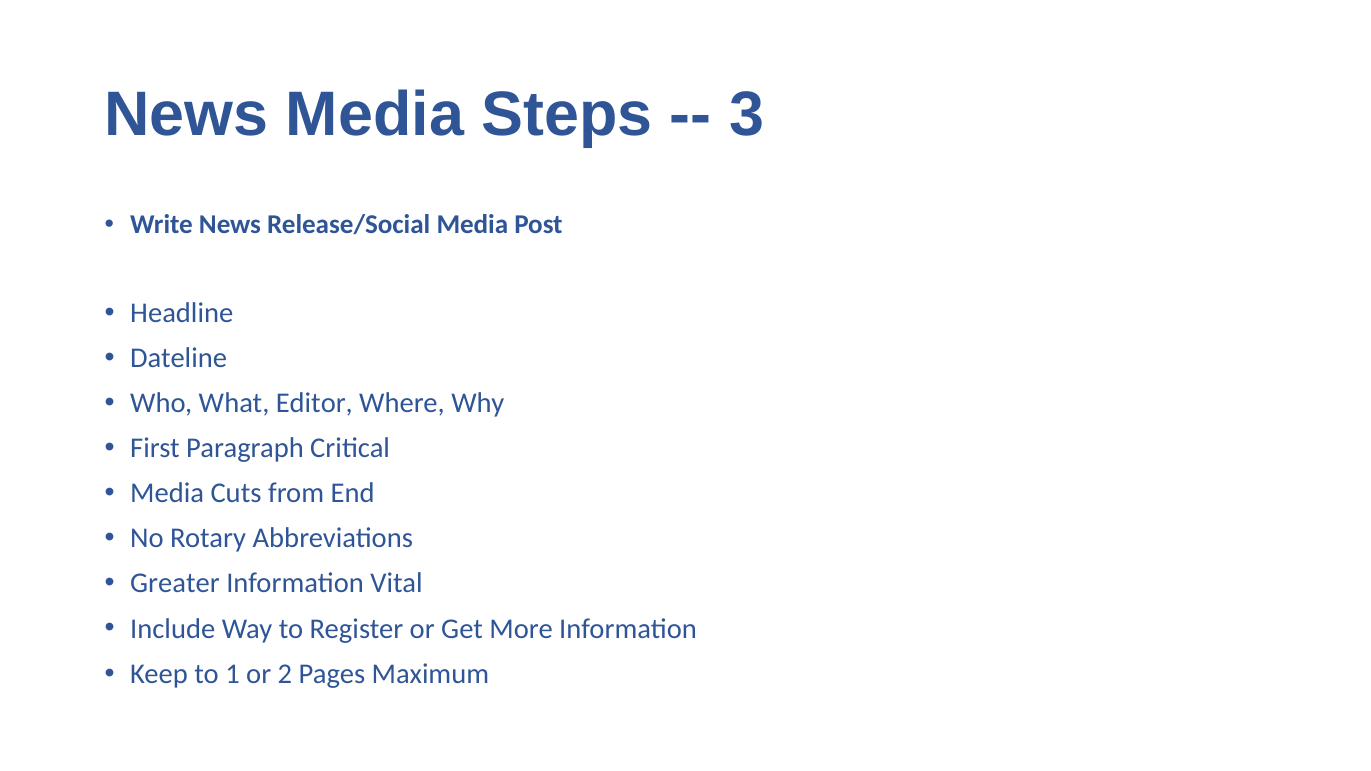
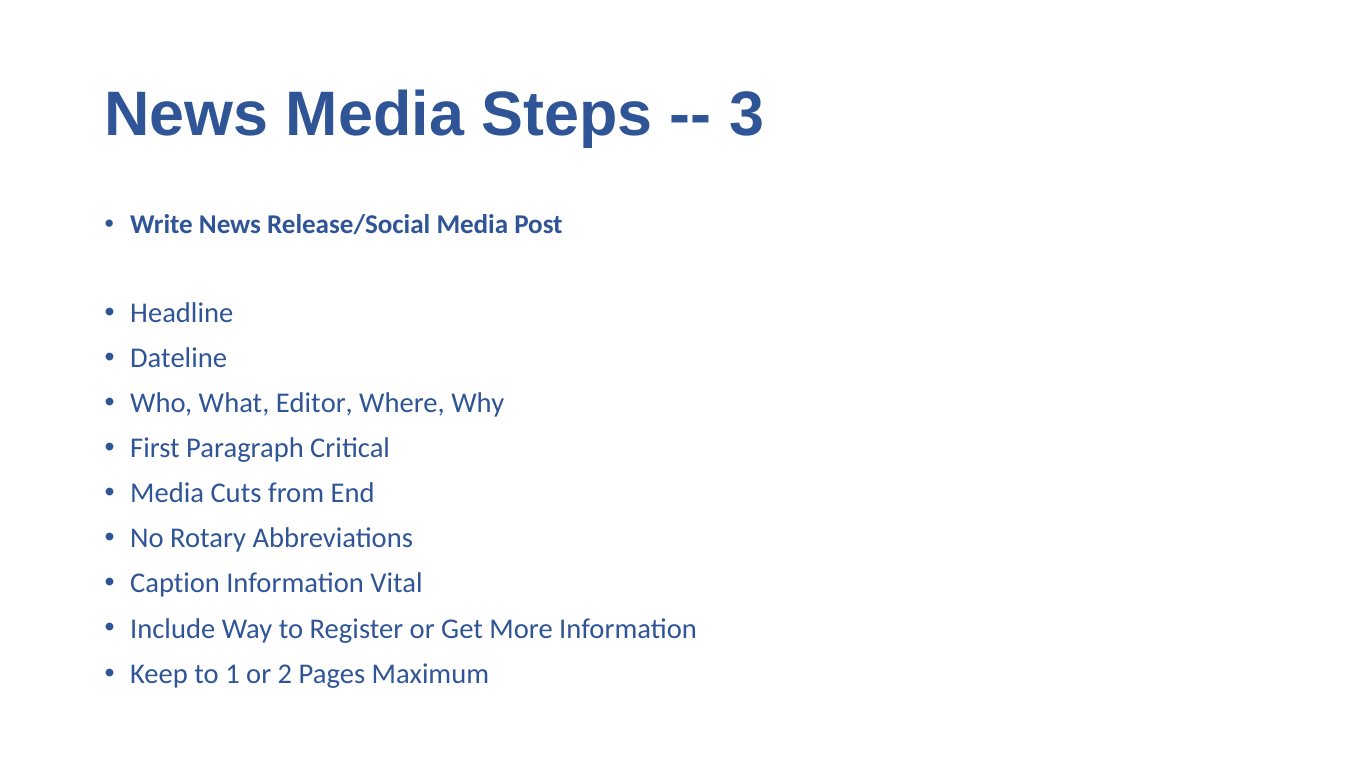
Greater: Greater -> Caption (175, 584)
